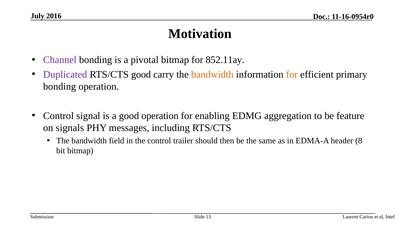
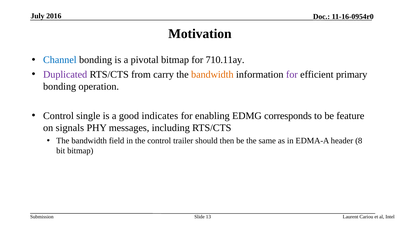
Channel colour: purple -> blue (60, 60)
852.11ay: 852.11ay -> 710.11ay (225, 60)
RTS/CTS good: good -> from (141, 75)
for colour: orange -> purple (292, 75)
signal: signal -> single (88, 116)
good operation: operation -> indicates (160, 116)
aggregation: aggregation -> corresponds (288, 116)
